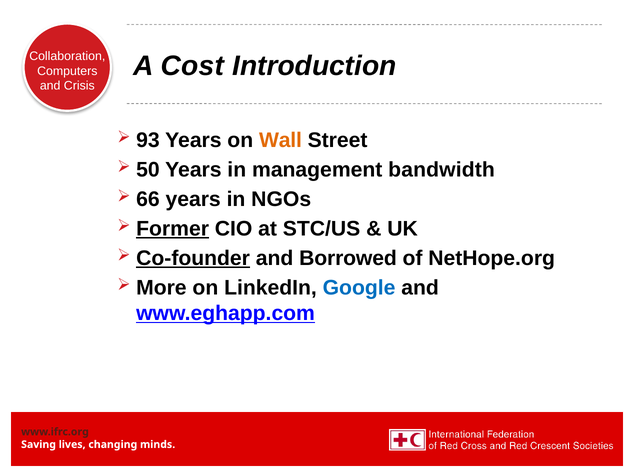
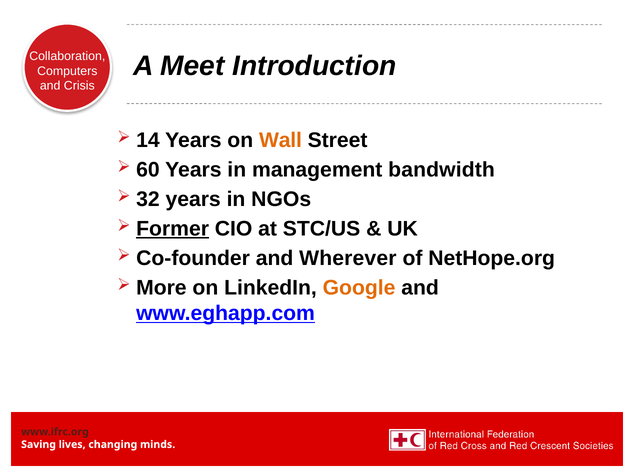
Cost: Cost -> Meet (192, 66)
93: 93 -> 14 (148, 140)
50: 50 -> 60 (148, 170)
66: 66 -> 32 (148, 199)
Co-founder underline: present -> none (193, 259)
Borrowed: Borrowed -> Wherever (348, 259)
Google colour: blue -> orange (359, 288)
